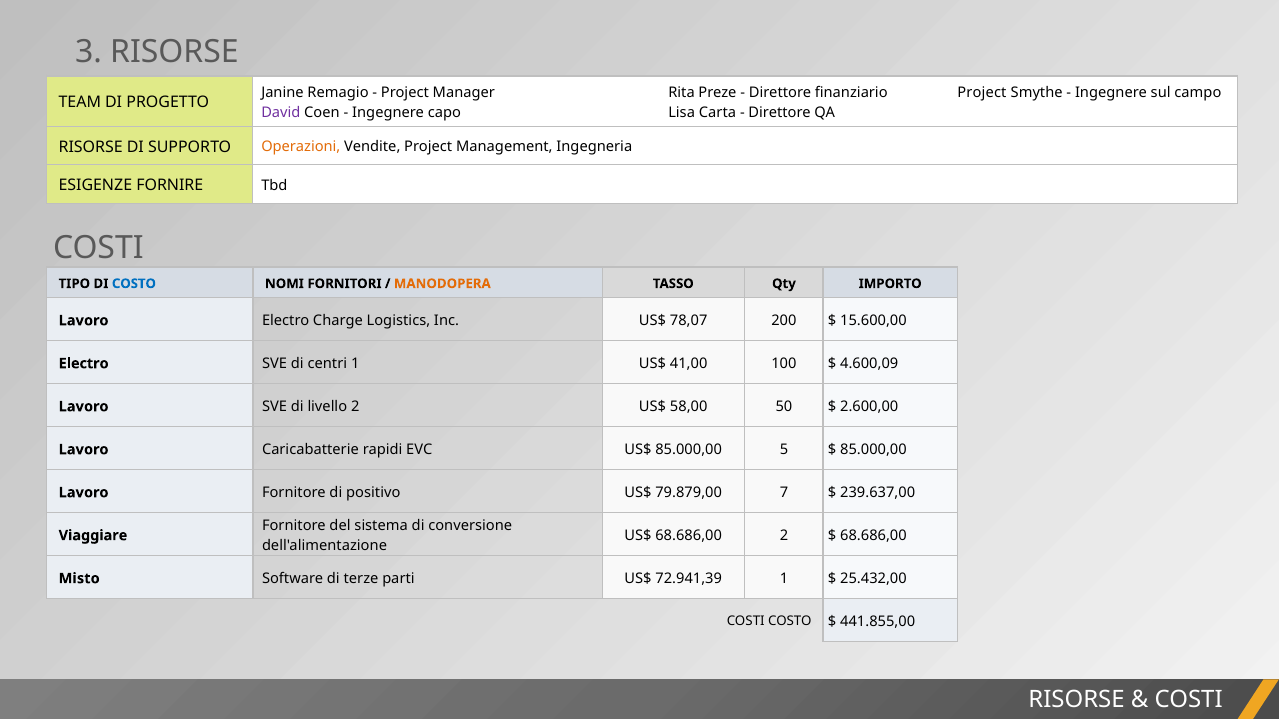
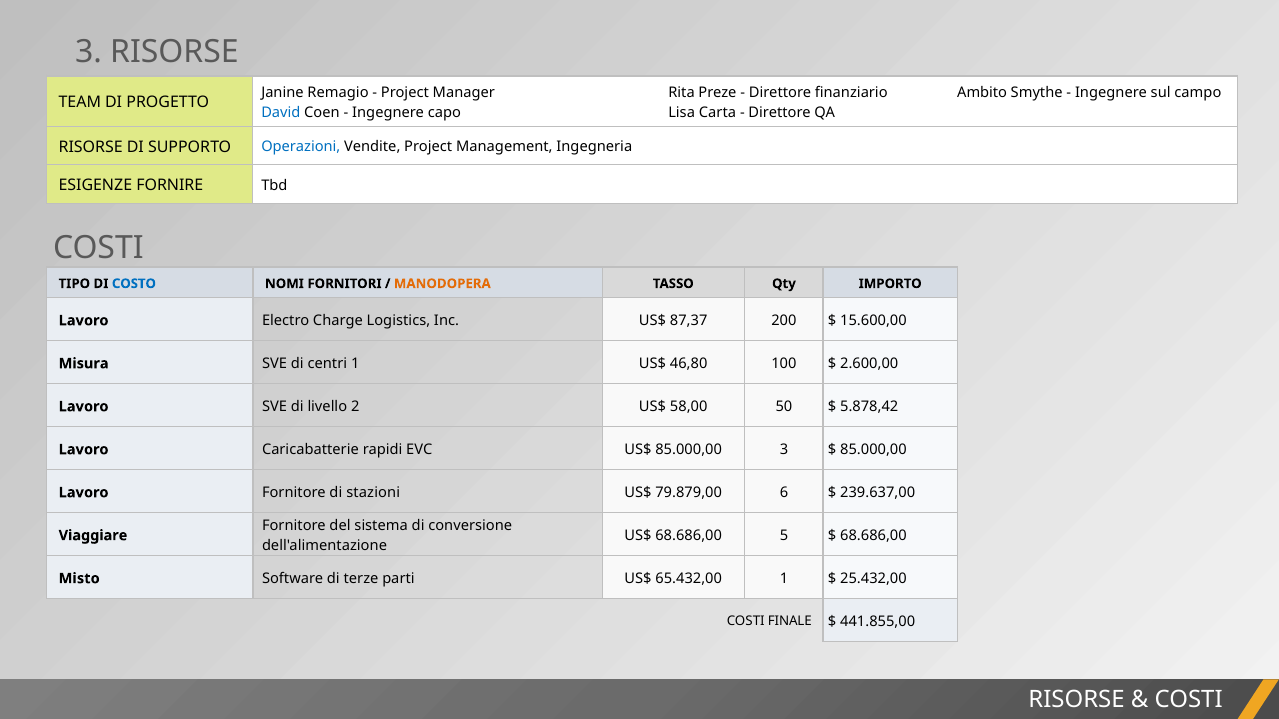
Project: Project -> Ambito (982, 92)
David colour: purple -> blue (281, 112)
Operazioni colour: orange -> blue (301, 147)
78,07: 78,07 -> 87,37 (689, 321)
Electro: Electro -> Misura (84, 364)
41,00: 41,00 -> 46,80 (689, 364)
4.600,09: 4.600,09 -> 2.600,00 (869, 364)
2.600,00: 2.600,00 -> 5.878,42 (869, 407)
85.000,00 5: 5 -> 3 (784, 450)
positivo: positivo -> stazioni (373, 493)
7: 7 -> 6 (784, 493)
68.686,00 2: 2 -> 5 (784, 536)
72.941,39: 72.941,39 -> 65.432,00 (689, 579)
COSTI COSTO: COSTO -> FINALE (790, 622)
